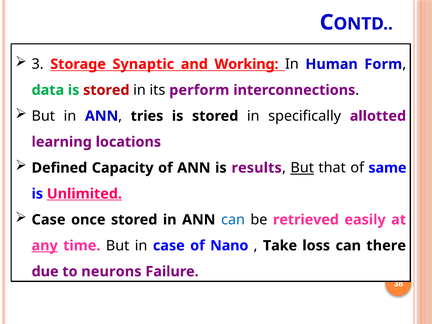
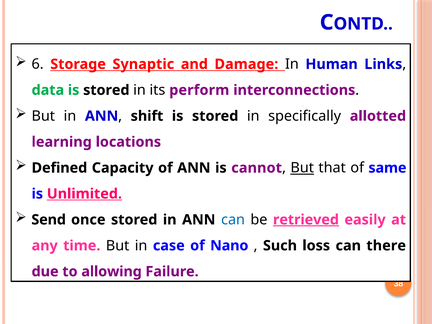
3: 3 -> 6 (38, 64)
Working: Working -> Damage (246, 64)
Form: Form -> Links (383, 64)
stored colour: red -> black (106, 90)
tries: tries -> shift (147, 116)
results: results -> cannot (257, 168)
Case: Case -> Send (49, 220)
retrieved underline: none -> present (306, 220)
any underline: present -> none (45, 246)
Take: Take -> Such (280, 246)
neurons: neurons -> allowing (112, 272)
